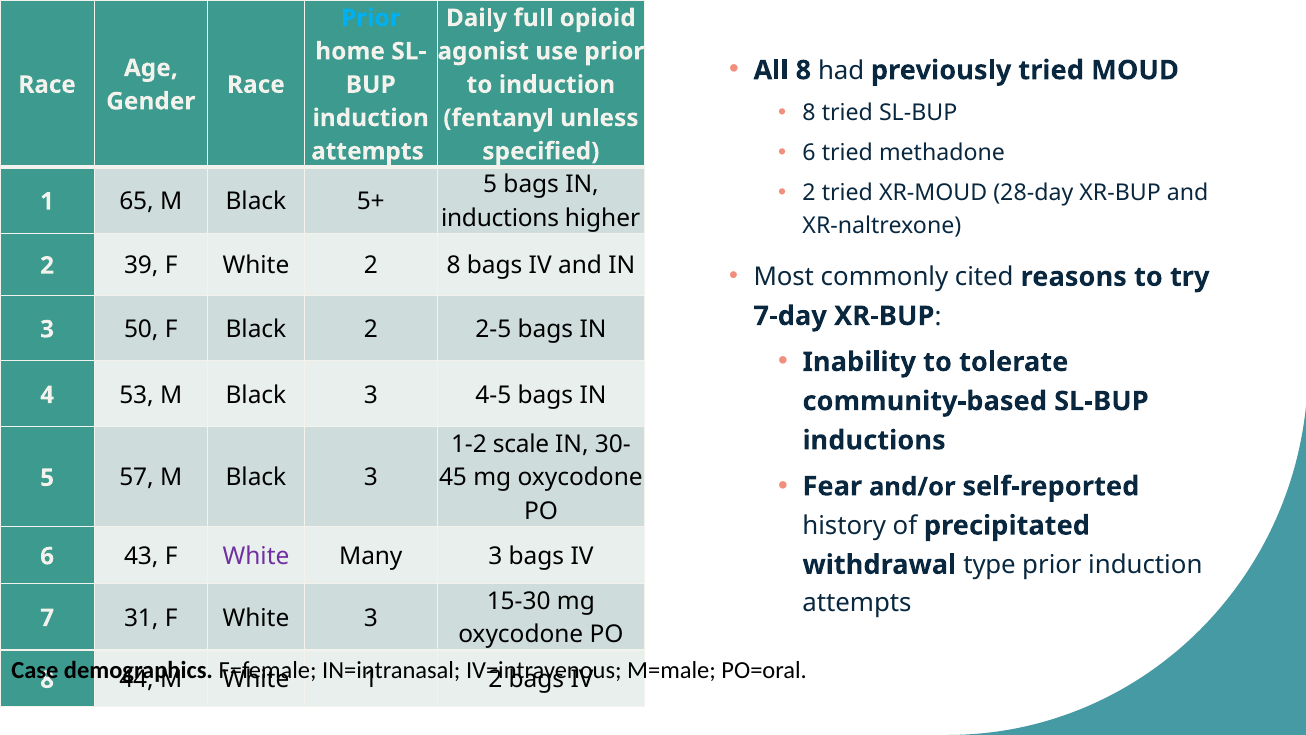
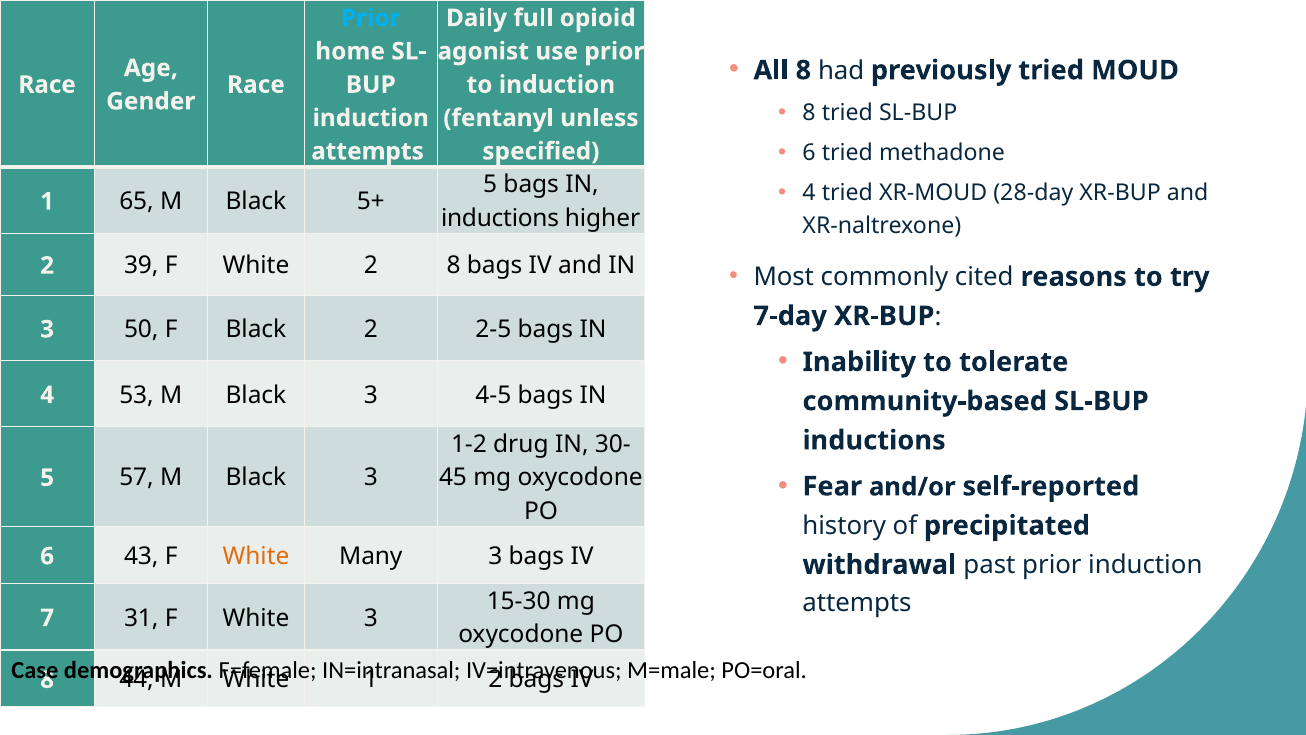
2: 2 -> 4 (809, 193)
scale: scale -> drug (521, 444)
White colour: purple -> orange (256, 556)
type: type -> past (989, 565)
